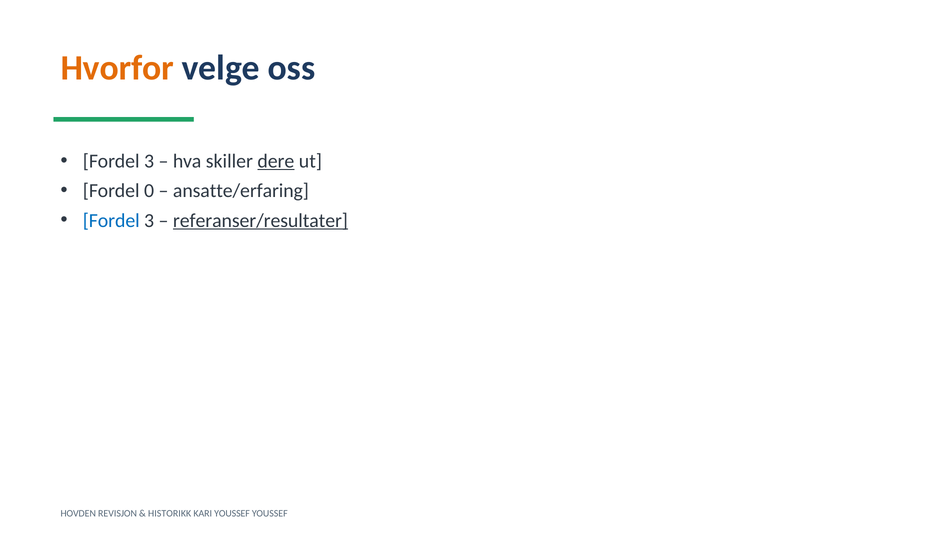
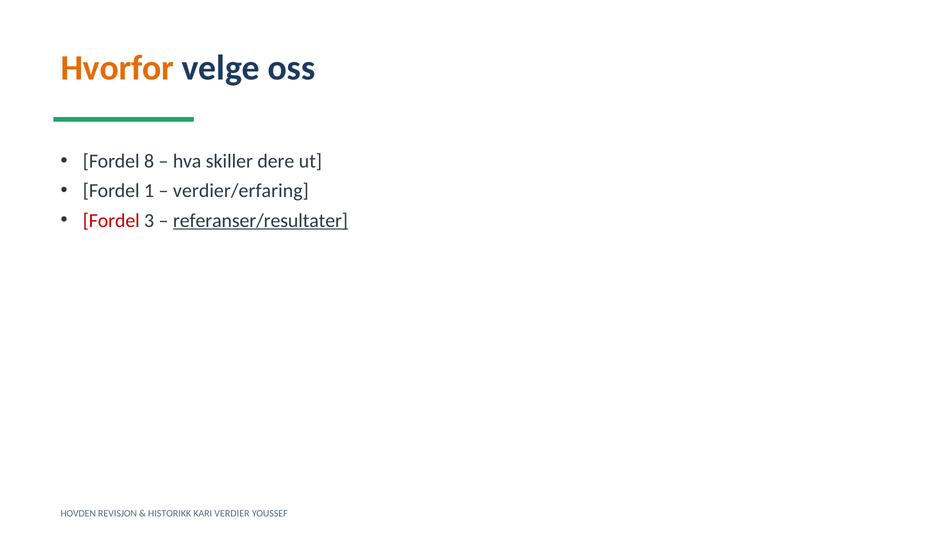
3: 3 -> 8 (149, 161)
dere underline: present -> none (276, 161)
0: 0 -> 1 (149, 191)
ansatte/erfaring: ansatte/erfaring -> verdier/erfaring (241, 191)
Fordel colour: blue -> red (111, 221)
KARI YOUSSEF: YOUSSEF -> VERDIER (232, 513)
